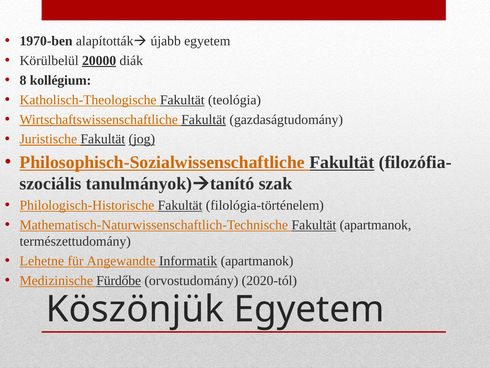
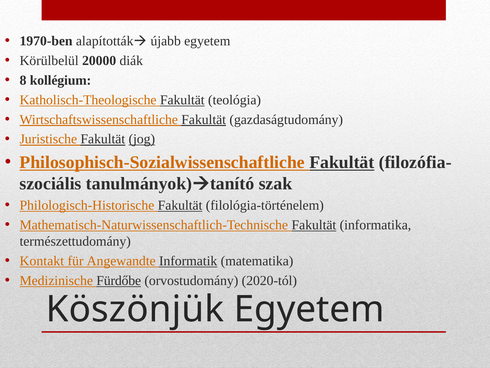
20000 underline: present -> none (99, 61)
Fakultät apartmanok: apartmanok -> informatika (375, 225)
Lehetne: Lehetne -> Kontakt (42, 261)
Informatik apartmanok: apartmanok -> matematika (257, 261)
